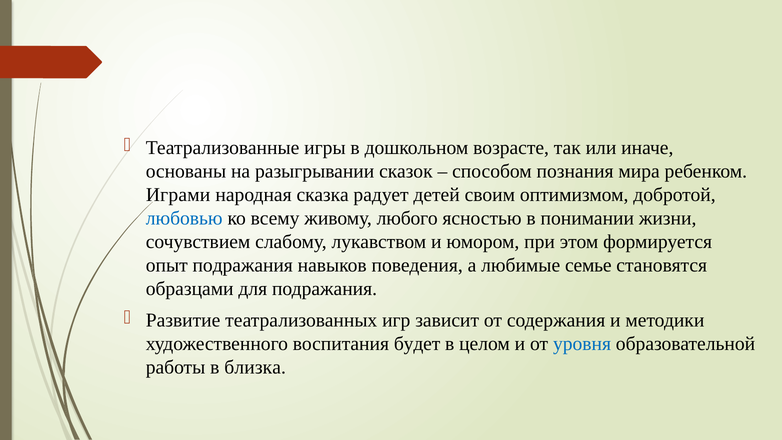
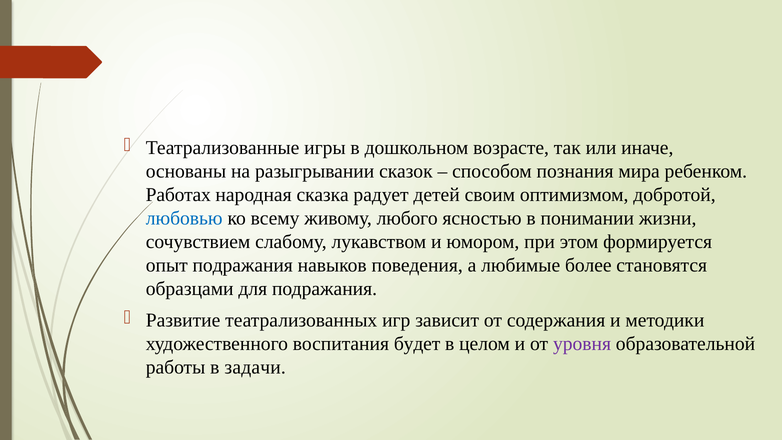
Играми: Играми -> Работах (178, 195)
семье: семье -> более (588, 265)
уровня colour: blue -> purple (582, 344)
близка: близка -> задачи (255, 367)
